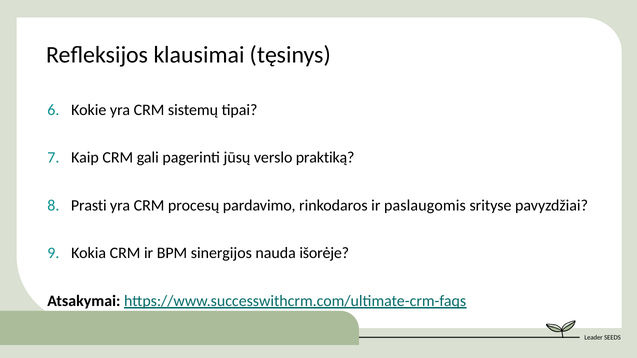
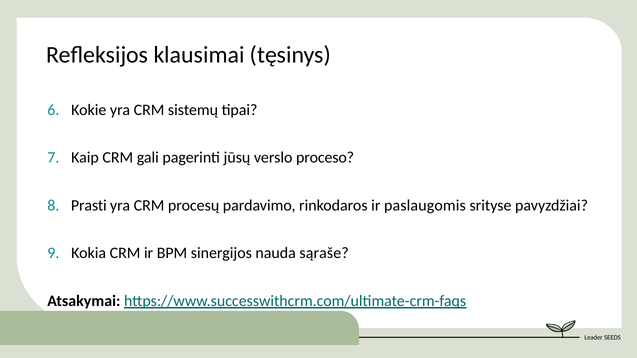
praktiką: praktiką -> proceso (325, 158)
išorėje: išorėje -> sąraše (324, 253)
